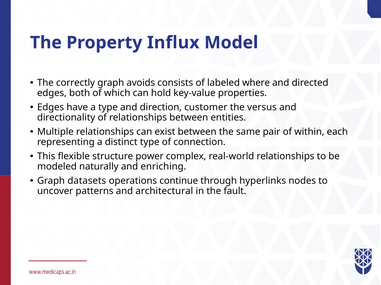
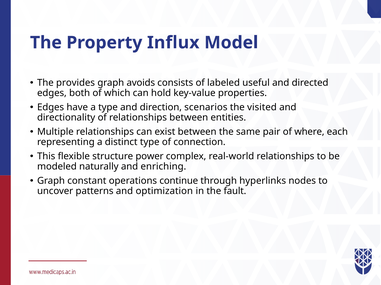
correctly: correctly -> provides (76, 83)
where: where -> useful (256, 83)
customer: customer -> scenarios (206, 108)
versus: versus -> visited (262, 108)
within: within -> where (309, 132)
datasets: datasets -> constant (87, 181)
architectural: architectural -> optimization (164, 192)
